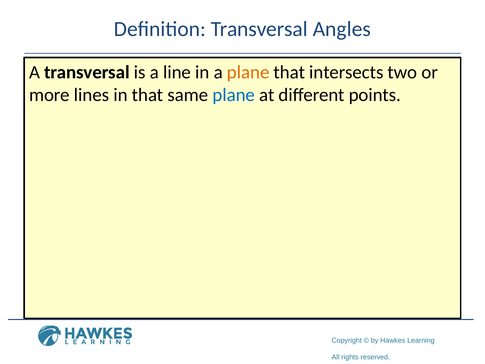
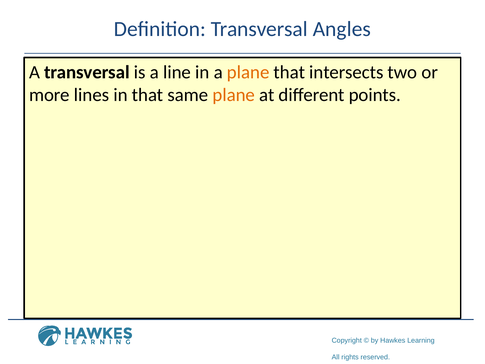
plane colour: blue -> orange (234, 95)
